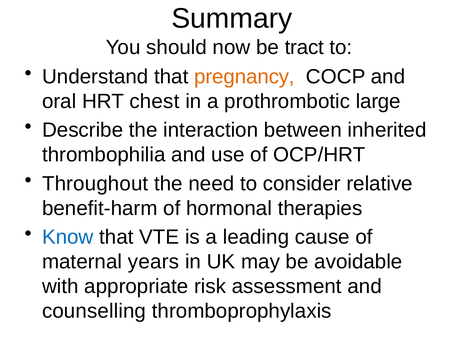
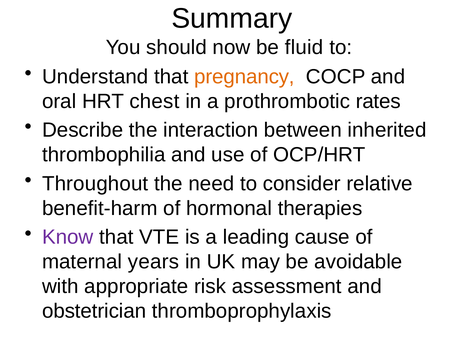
tract: tract -> fluid (304, 47)
large: large -> rates (378, 101)
Know colour: blue -> purple (68, 237)
counselling: counselling -> obstetrician (94, 311)
